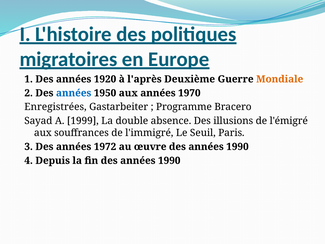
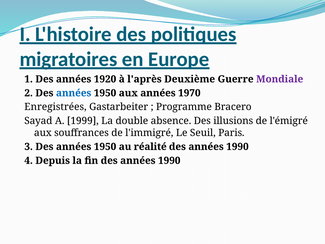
Mondiale colour: orange -> purple (280, 79)
3 Des années 1972: 1972 -> 1950 (105, 147)
œuvre: œuvre -> réalité (150, 147)
